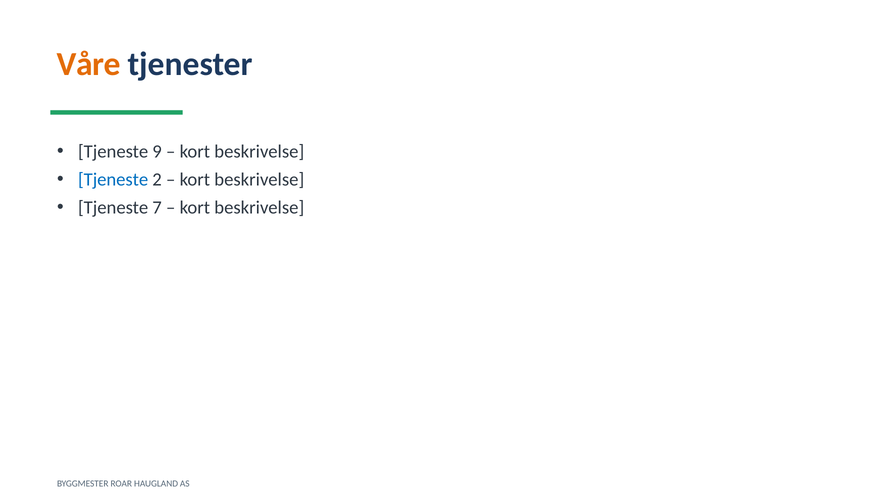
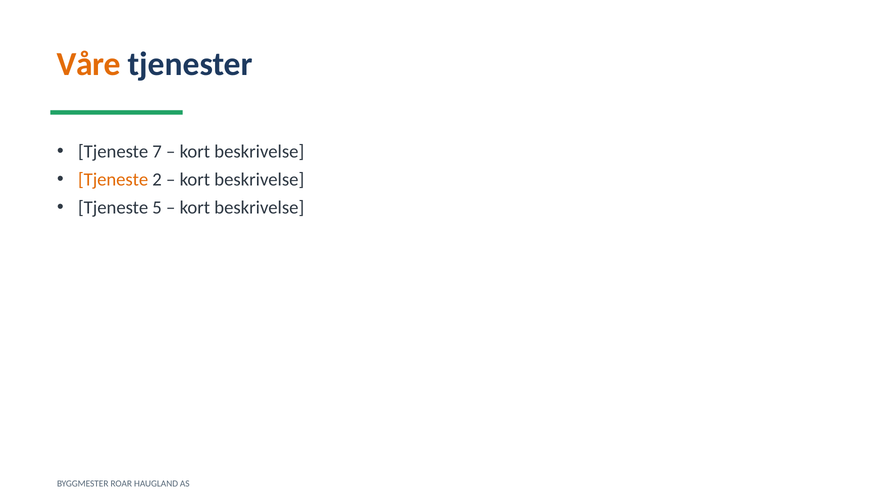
9: 9 -> 7 (157, 152)
Tjeneste colour: blue -> orange (113, 180)
7: 7 -> 5 (157, 208)
